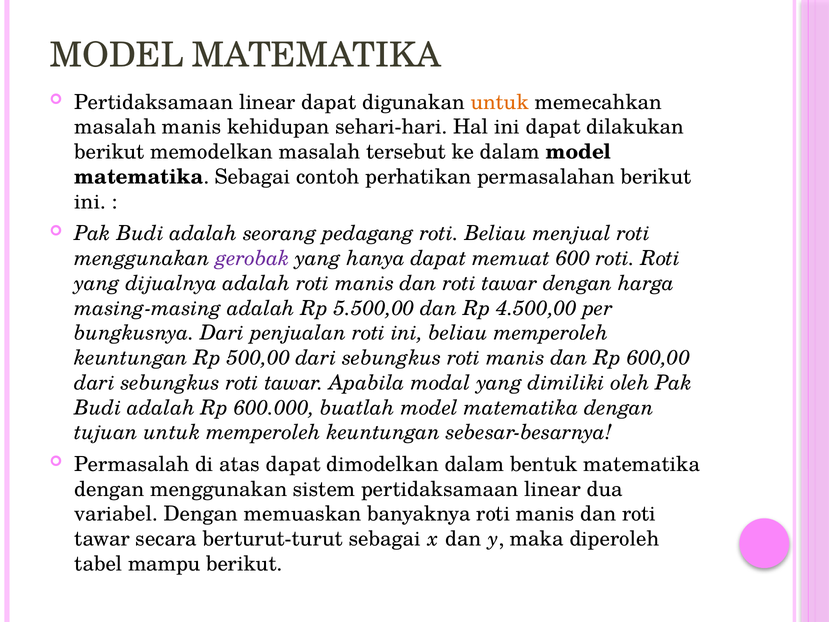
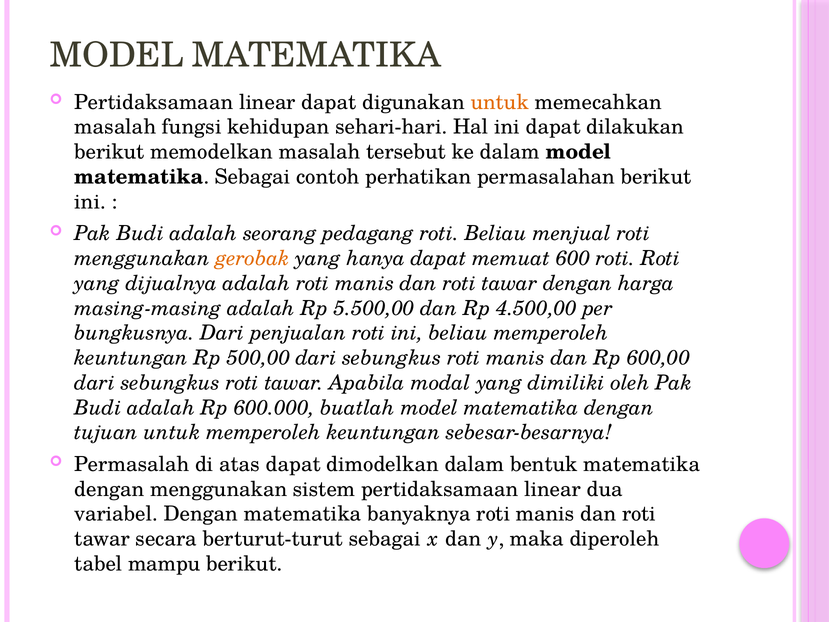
masalah manis: manis -> fungsi (192, 127)
gerobak colour: purple -> orange (253, 258)
Dengan memuaskan: memuaskan -> matematika (303, 514)
